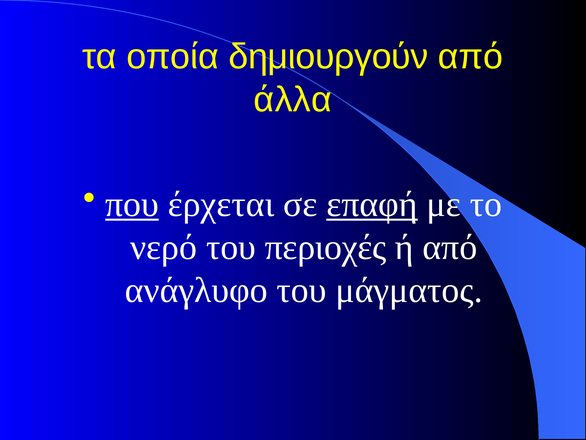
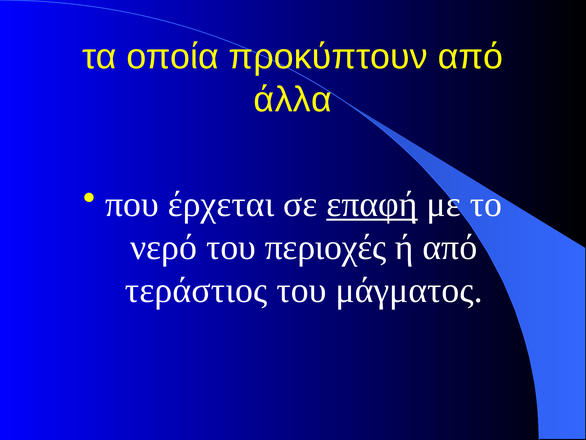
δημιουργούν: δημιουργούν -> προκύπτουν (328, 57)
που underline: present -> none (132, 204)
ανάγλυφο: ανάγλυφο -> τεράστιος (196, 290)
